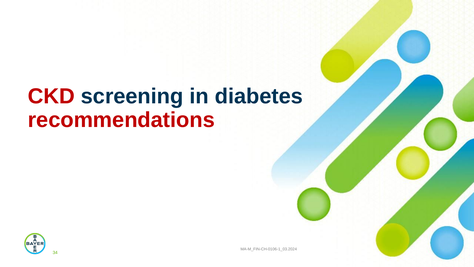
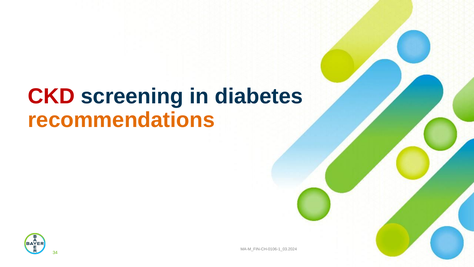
recommendations colour: red -> orange (121, 120)
